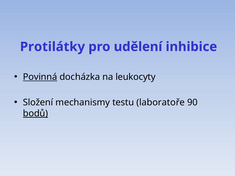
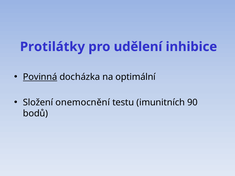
leukocyty: leukocyty -> optimální (136, 77)
mechanismy: mechanismy -> onemocnění (83, 103)
laboratoře: laboratoře -> imunitních (161, 103)
bodů underline: present -> none (35, 114)
